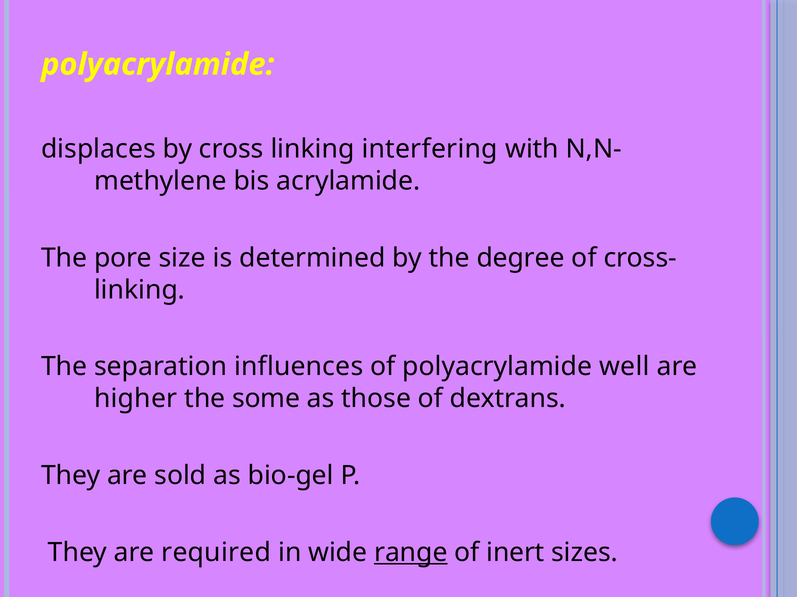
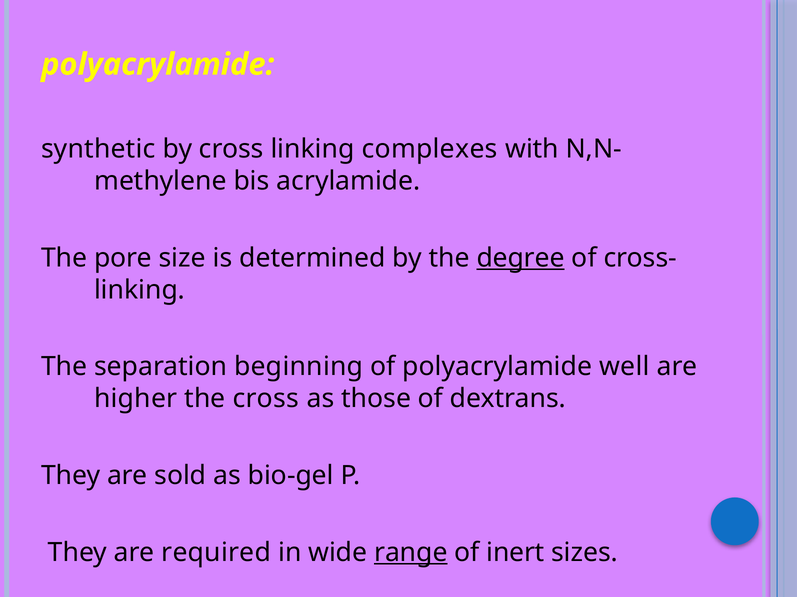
displaces: displaces -> synthetic (98, 149)
interfering: interfering -> complexes (430, 149)
degree underline: none -> present (521, 258)
influences: influences -> beginning (299, 367)
the some: some -> cross (266, 399)
